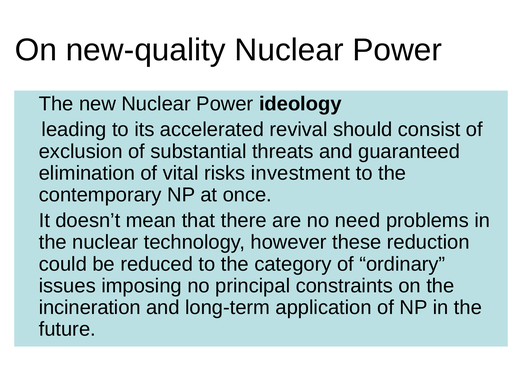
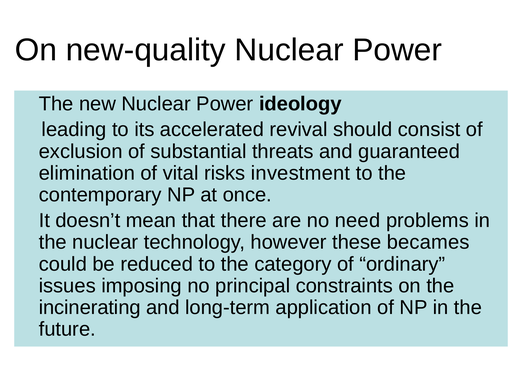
reduction: reduction -> becames (428, 243)
incineration: incineration -> incinerating (90, 308)
